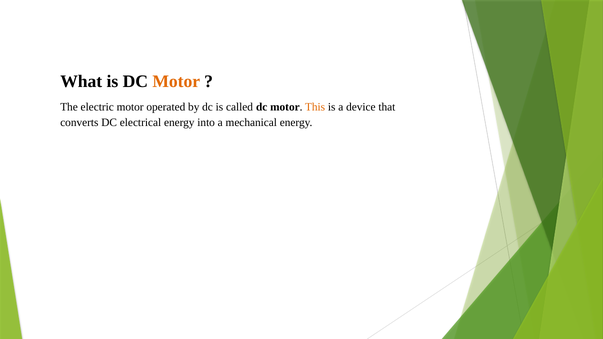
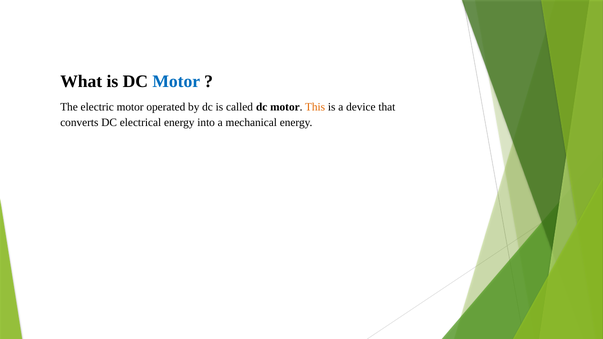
Motor colour: orange -> blue (176, 82)
